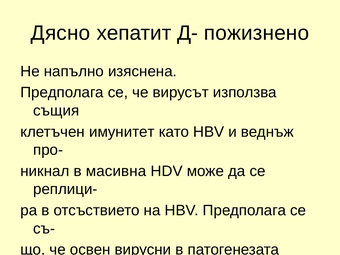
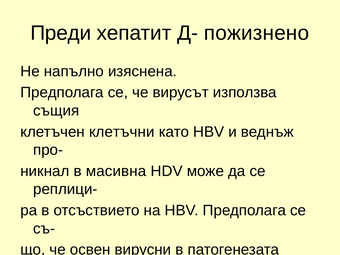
Дясно: Дясно -> Преди (61, 33)
имунитет: имунитет -> клетъчни (122, 132)
